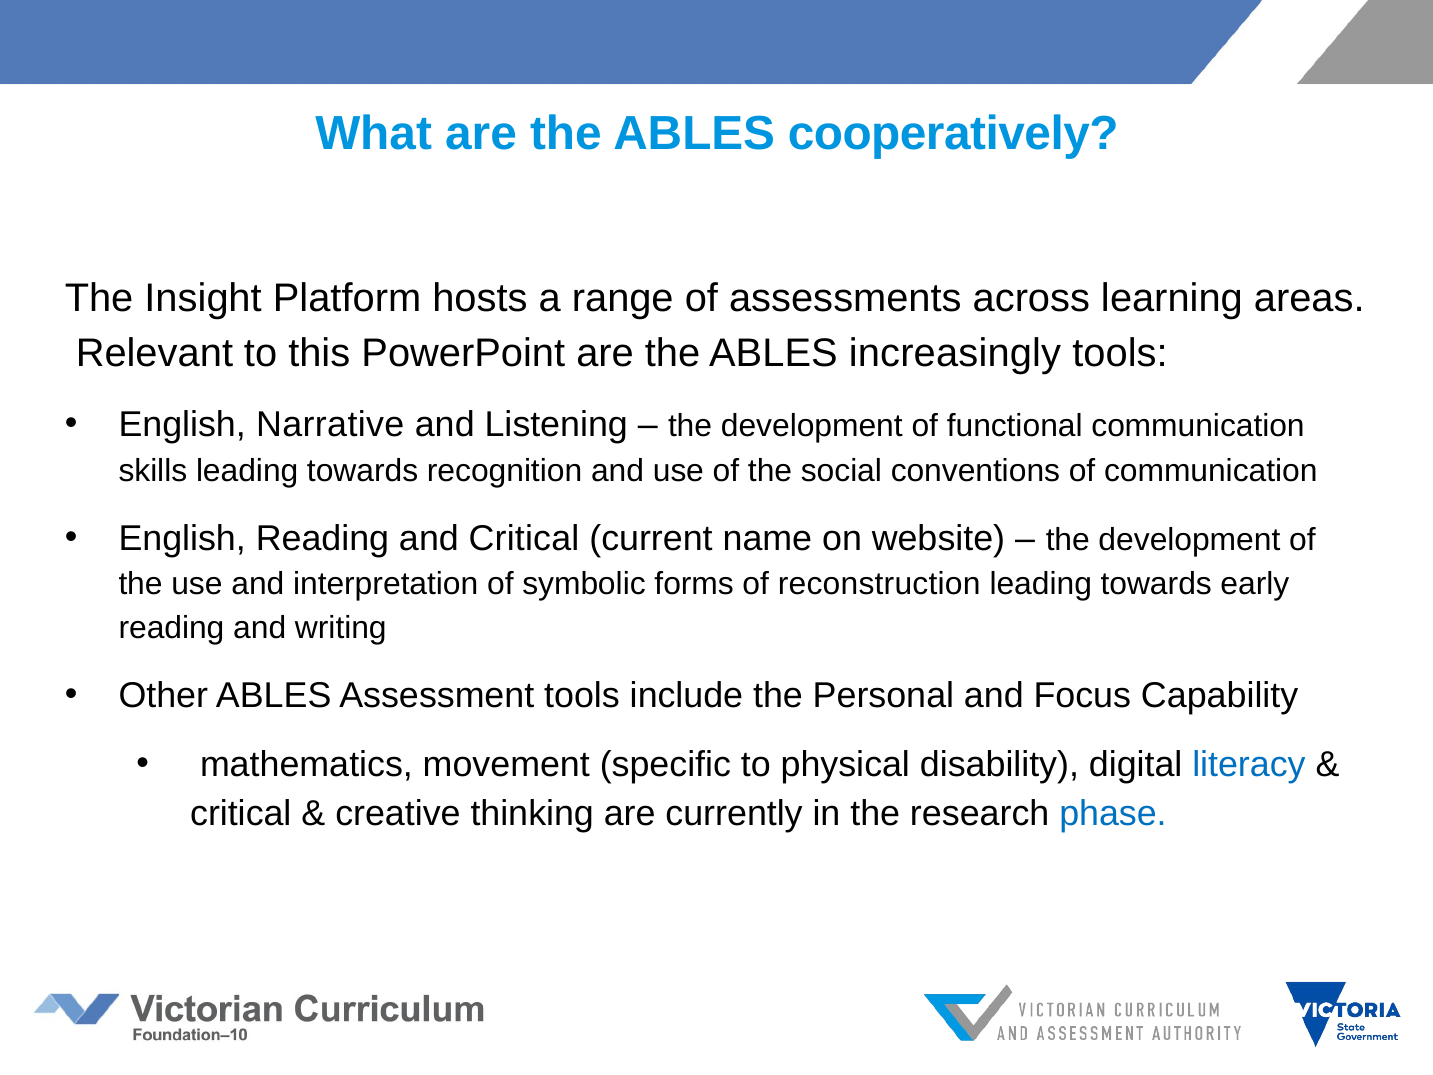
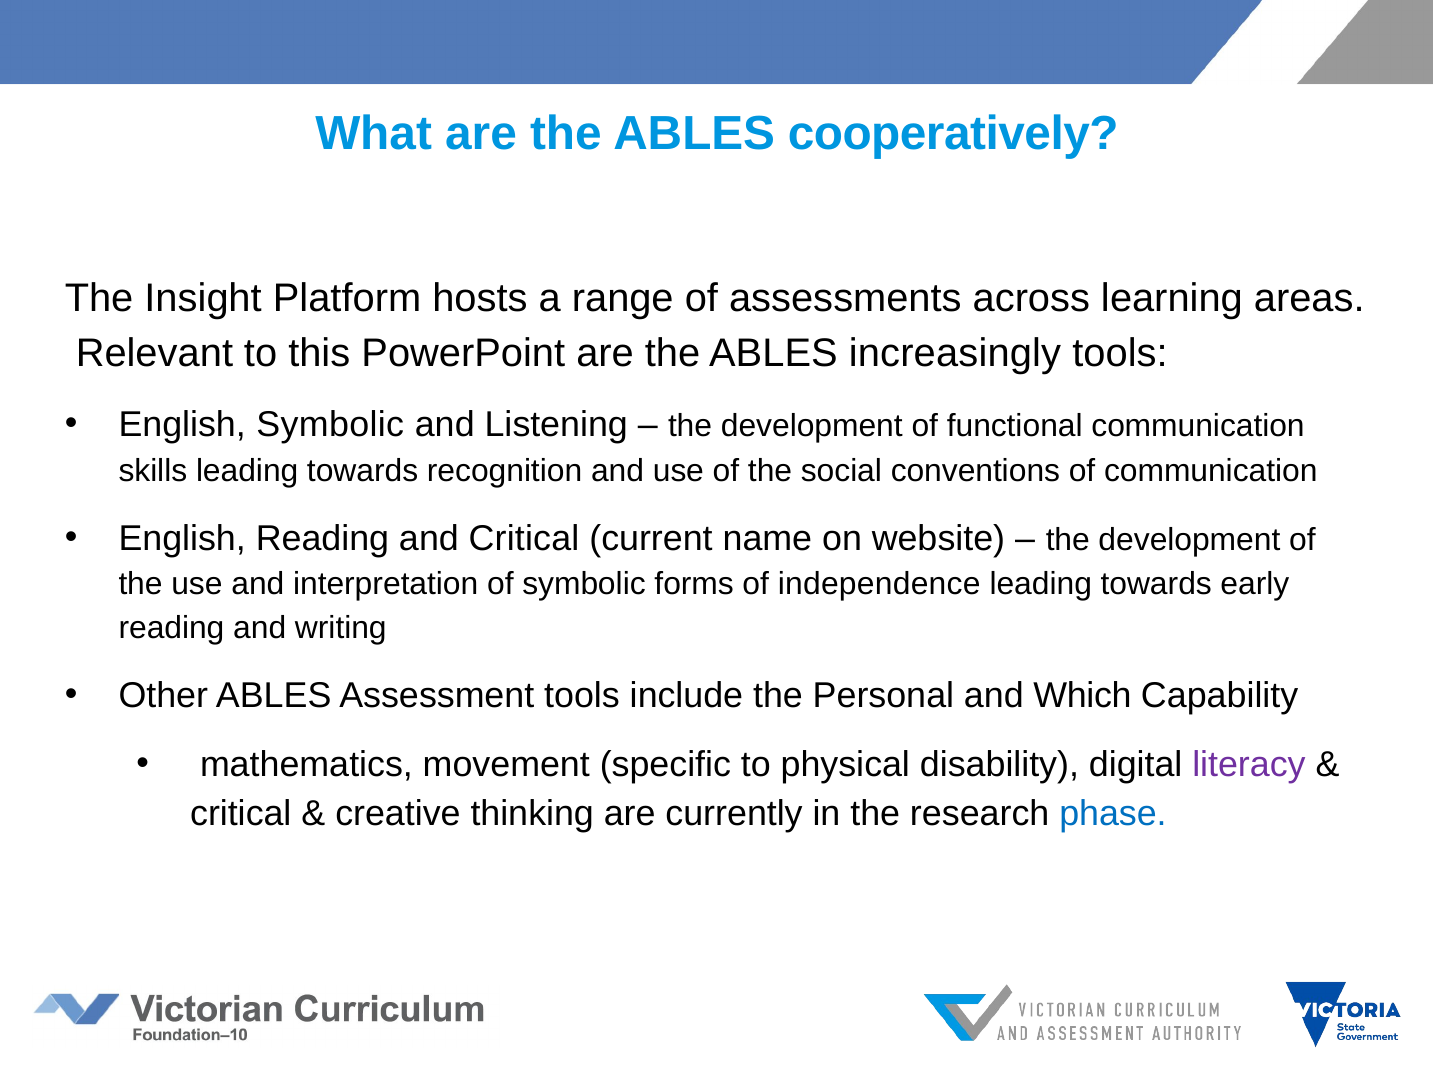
English Narrative: Narrative -> Symbolic (330, 425)
reconstruction: reconstruction -> independence (879, 584)
Focus: Focus -> Which (1082, 695)
literacy colour: blue -> purple (1249, 765)
